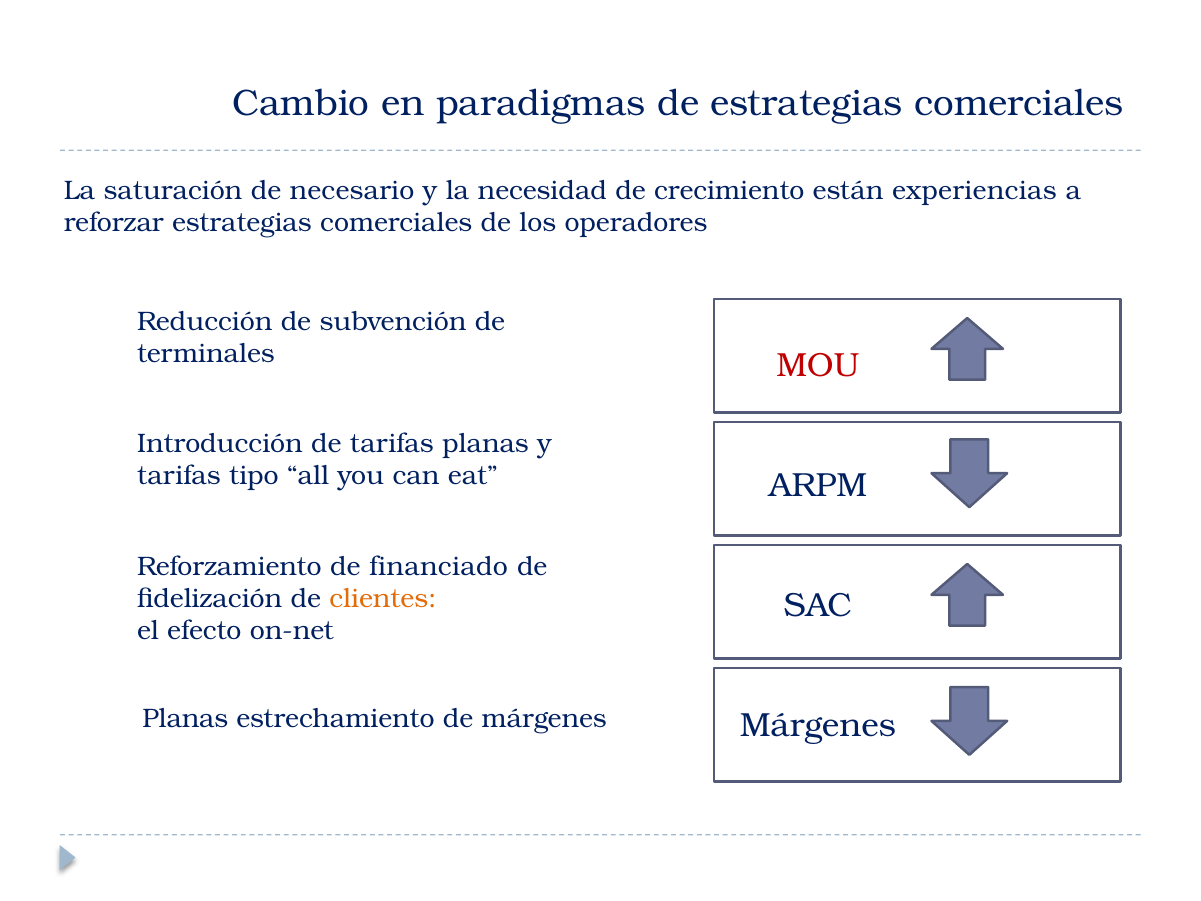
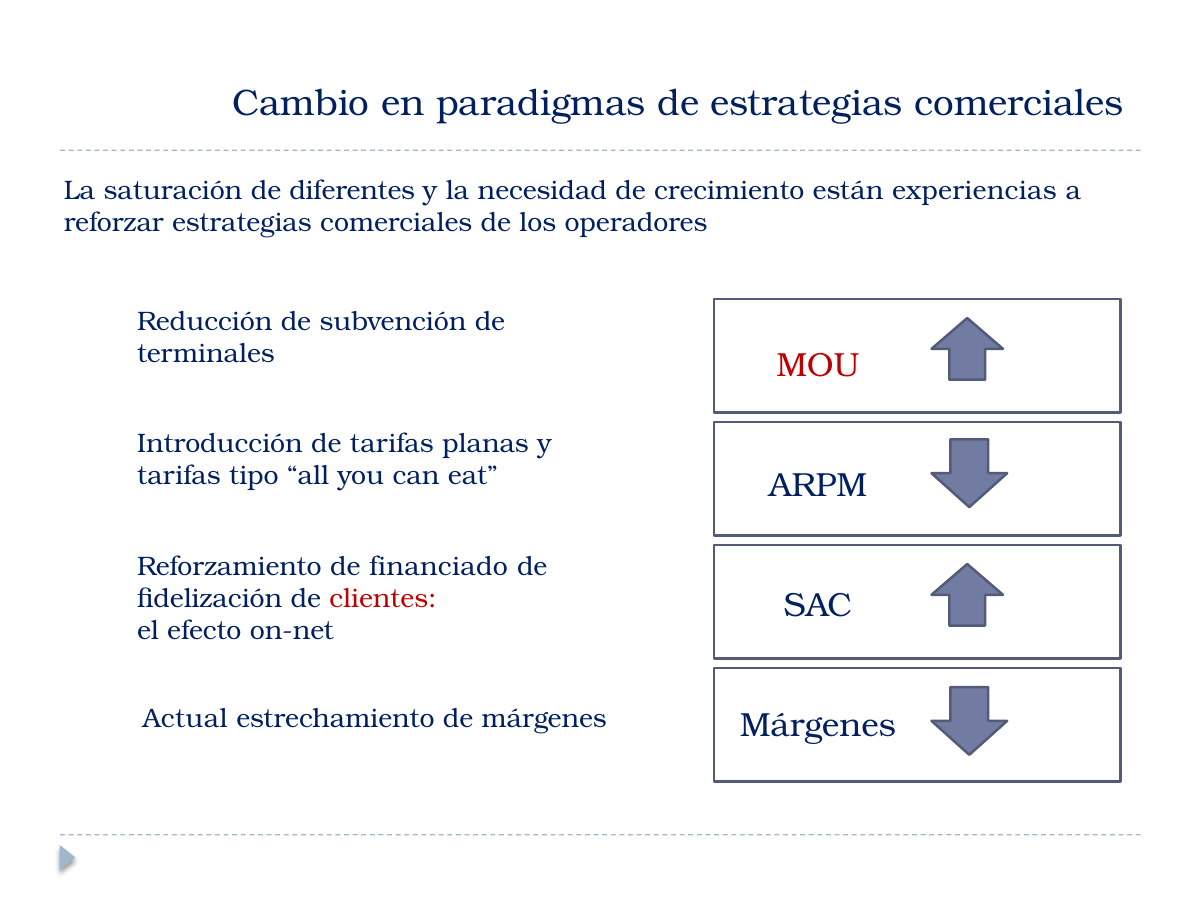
necesario: necesario -> diferentes (352, 190)
clientes colour: orange -> red (383, 598)
Planas: Planas -> Actual (185, 719)
